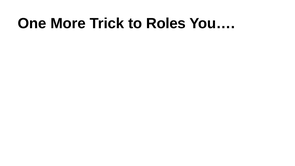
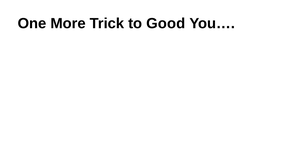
Roles: Roles -> Good (166, 24)
